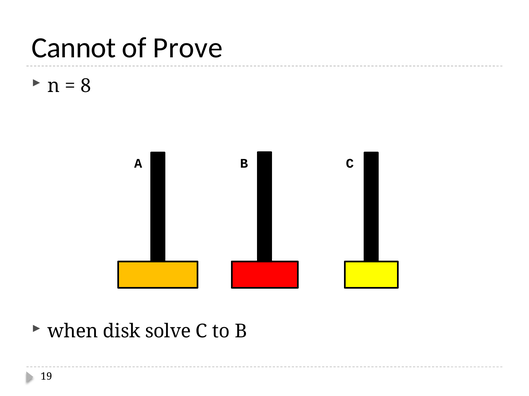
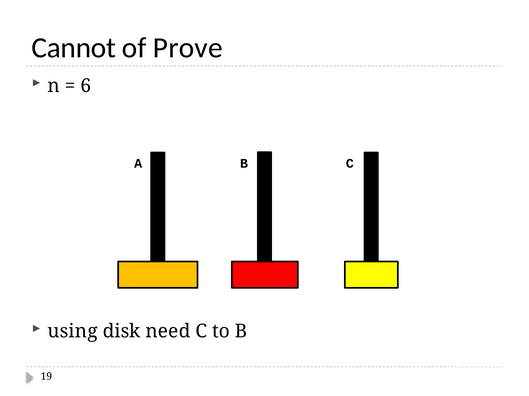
8: 8 -> 6 (86, 86)
when: when -> using (73, 332)
solve: solve -> need (168, 332)
